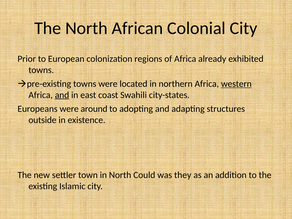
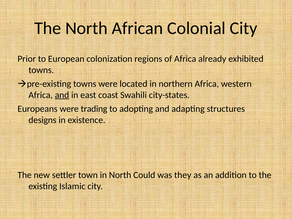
western underline: present -> none (236, 84)
around: around -> trading (94, 109)
outside: outside -> designs (42, 120)
